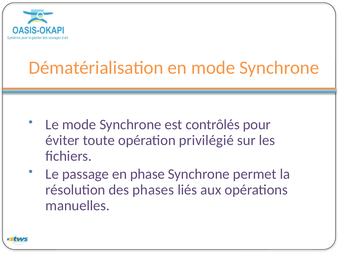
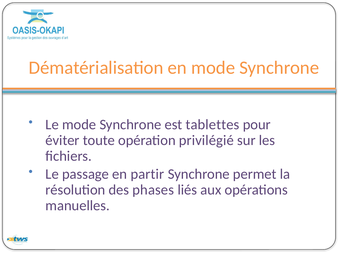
contrôlés: contrôlés -> tablettes (212, 125)
phase: phase -> partir (147, 174)
